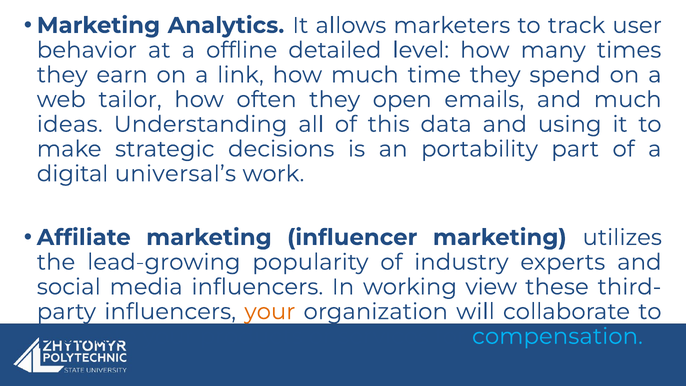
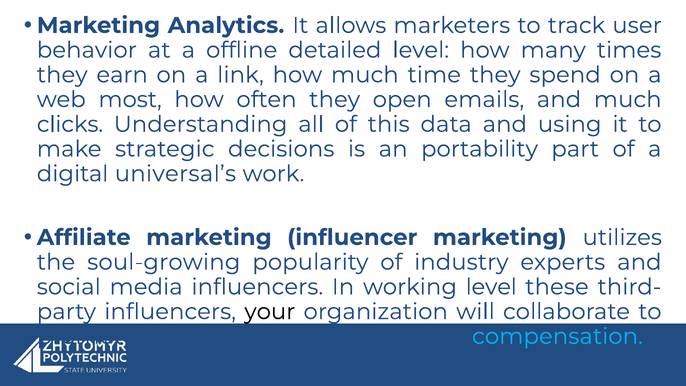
tailor: tailor -> most (130, 100)
ideas: ideas -> clicks (70, 124)
lead-growing: lead-growing -> soul-growing (164, 262)
working view: view -> level (491, 287)
your colour: orange -> black (270, 312)
